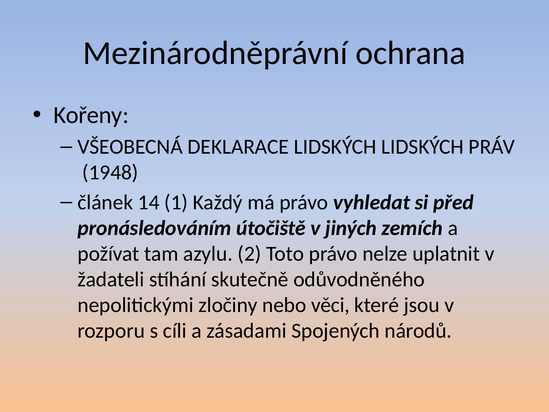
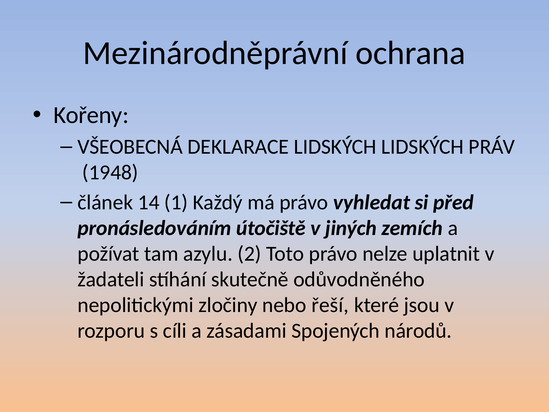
věci: věci -> řeší (330, 305)
